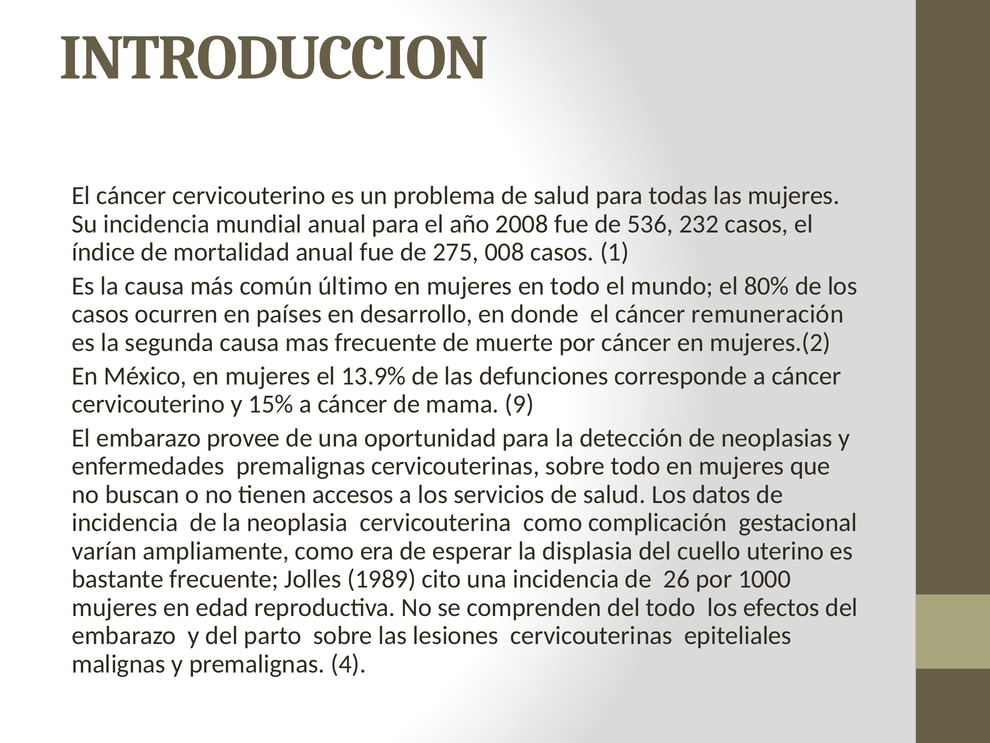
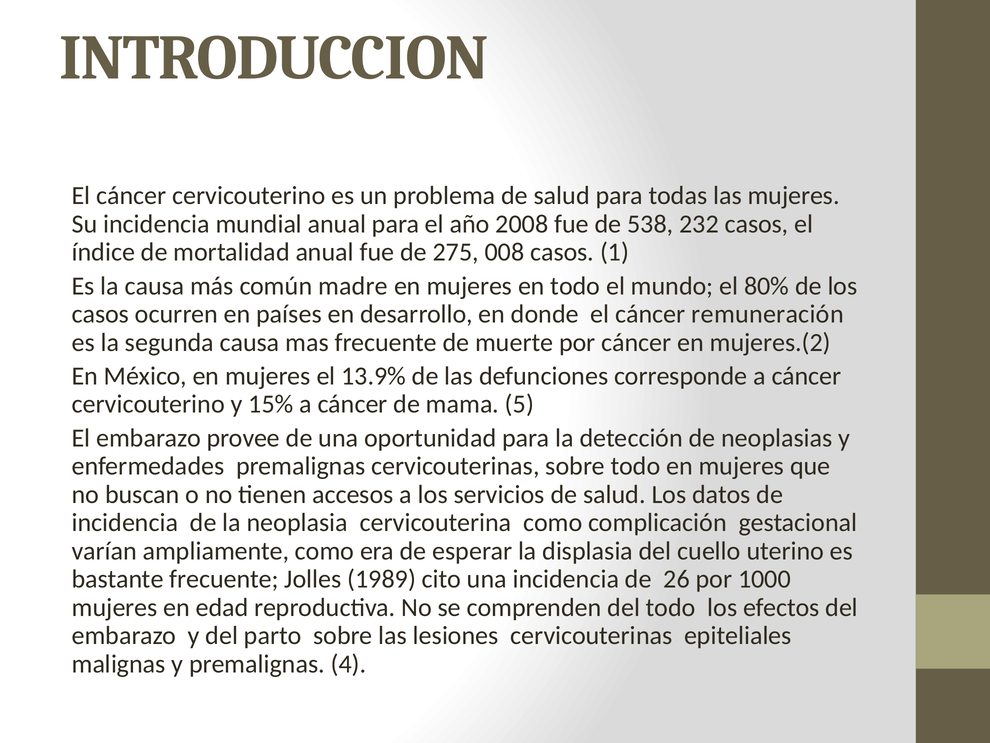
536: 536 -> 538 (650, 224)
último: último -> madre (353, 286)
9: 9 -> 5 (519, 404)
